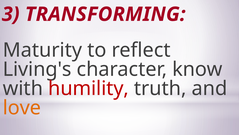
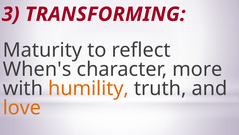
Living's: Living's -> When's (37, 69)
know: know -> more (197, 69)
humility colour: red -> orange (88, 88)
